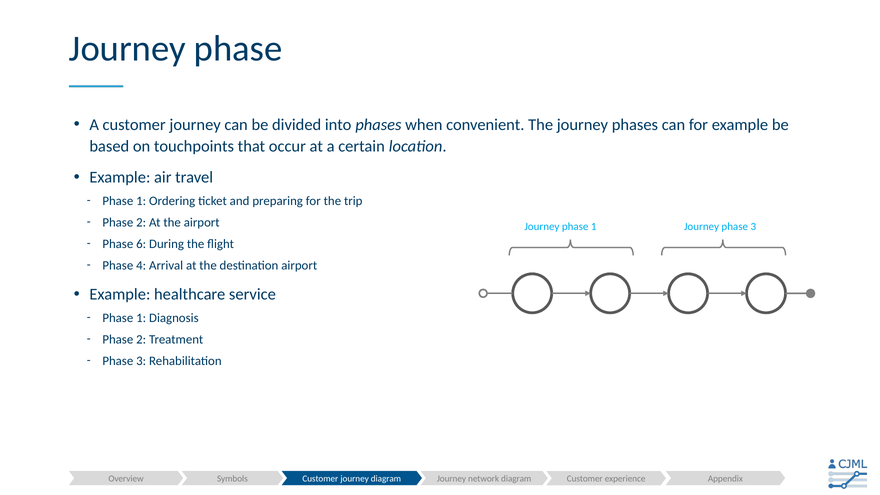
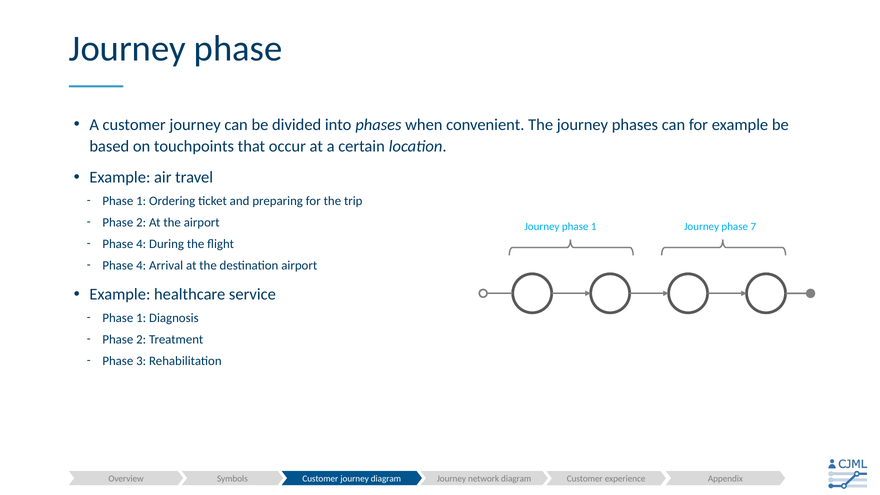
Journey phase 3: 3 -> 7 (753, 226)
6: 6 -> 4 (141, 244)
